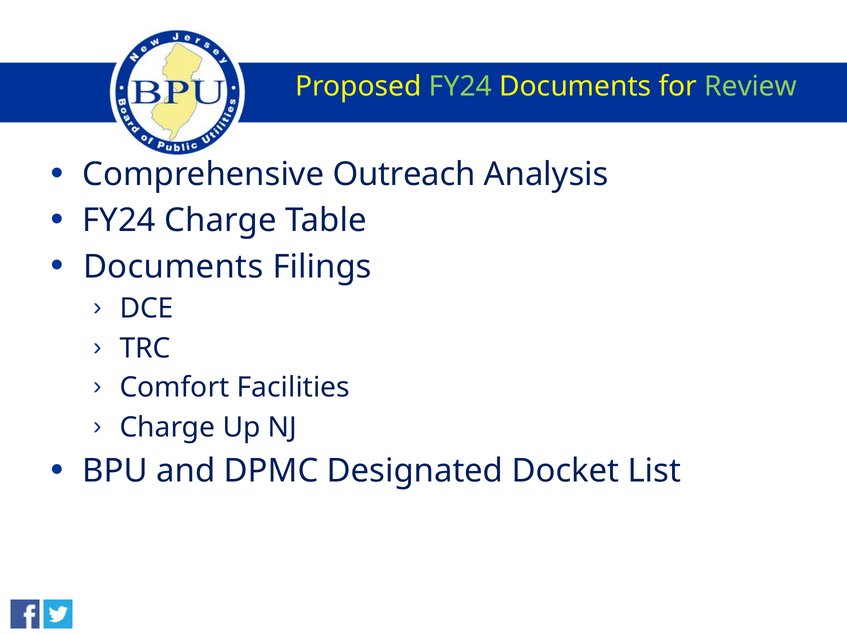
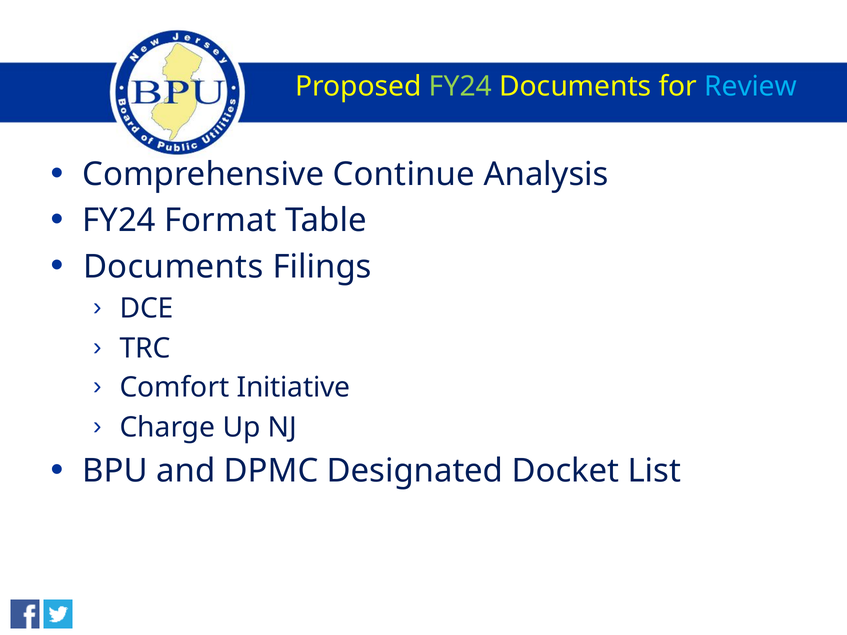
Review colour: light green -> light blue (751, 87)
Outreach: Outreach -> Continue (404, 174)
FY24 Charge: Charge -> Format (220, 221)
Facilities: Facilities -> Initiative (293, 388)
